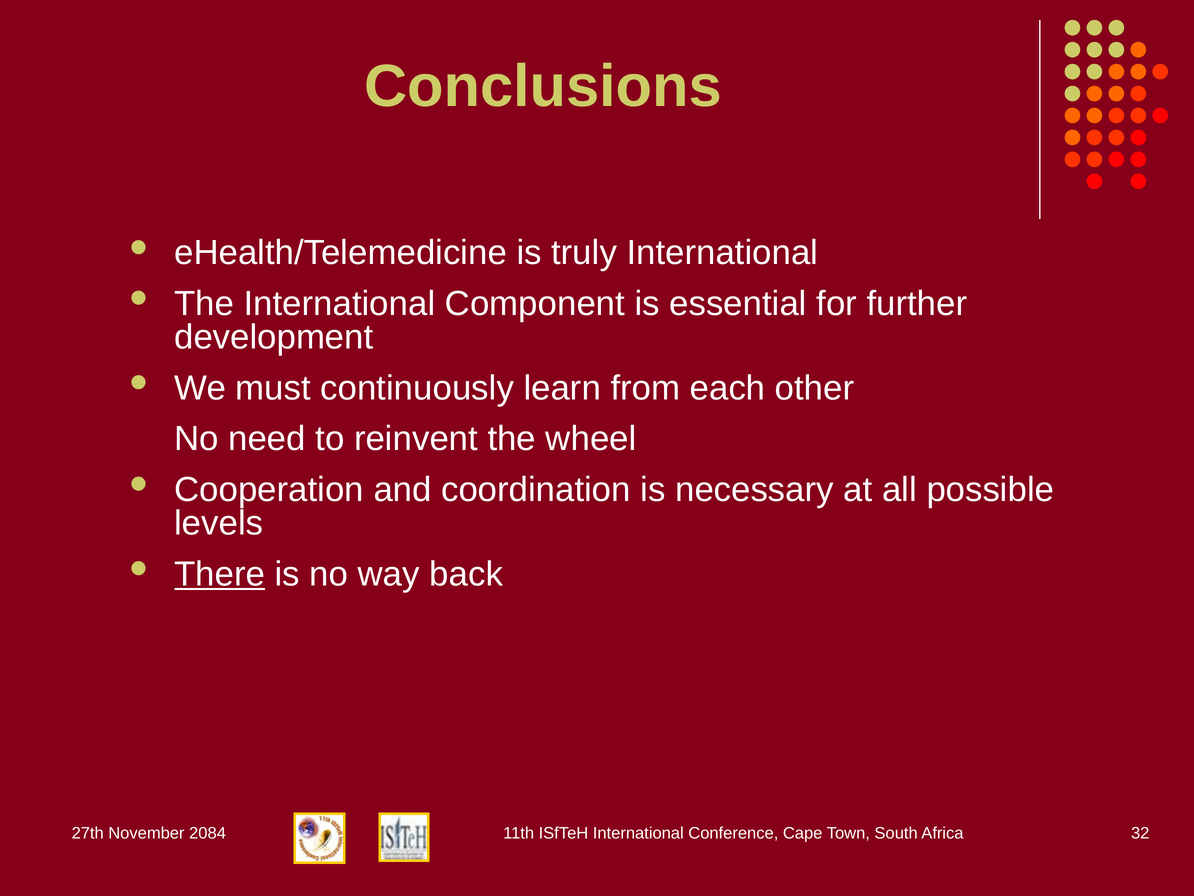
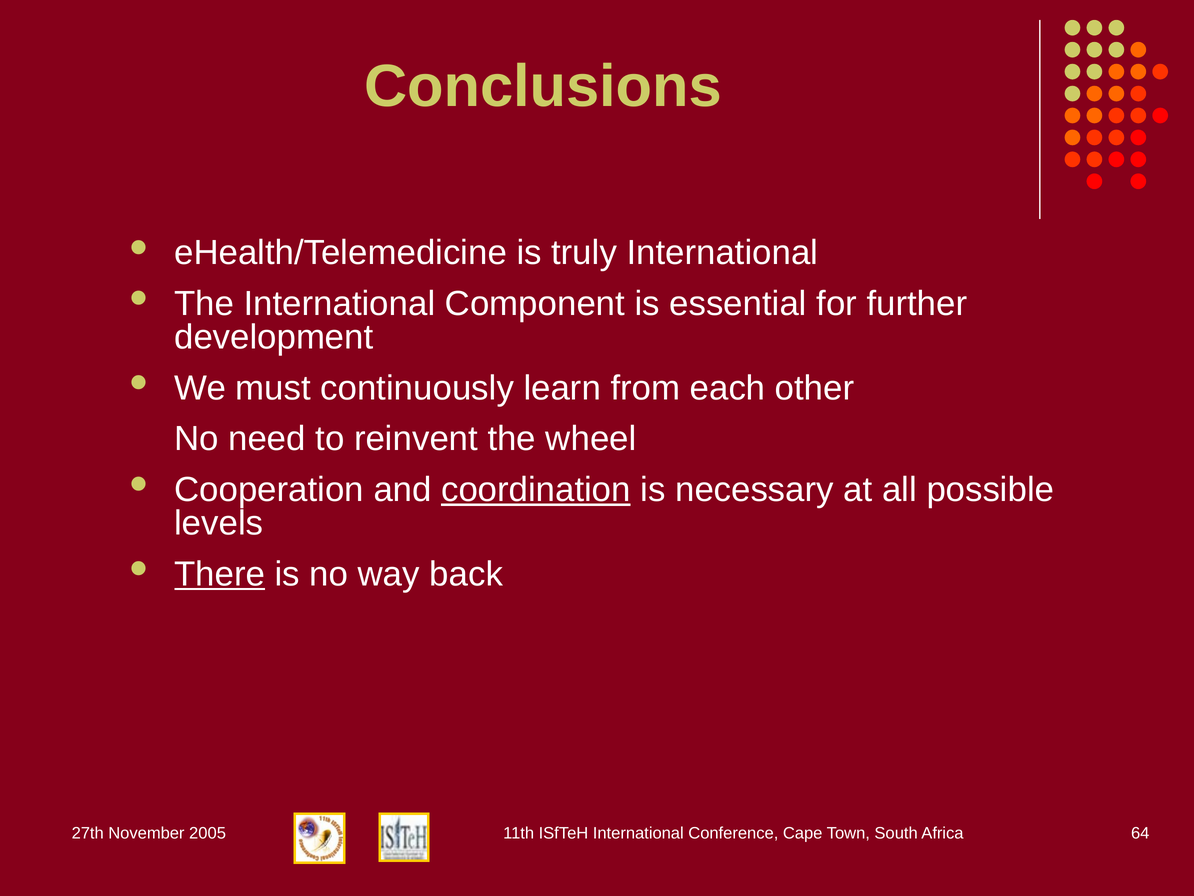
coordination underline: none -> present (536, 489)
2084: 2084 -> 2005 (208, 833)
32: 32 -> 64 (1140, 833)
